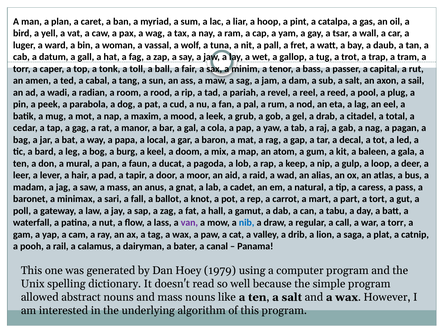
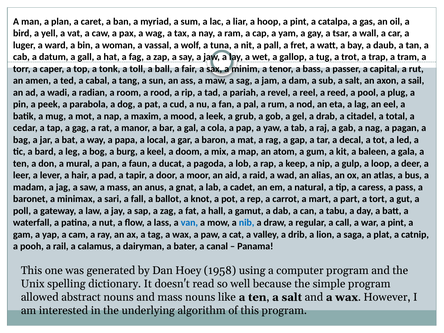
van colour: purple -> blue (189, 223)
war a torr: torr -> pint (397, 223)
1979: 1979 -> 1958 (220, 271)
